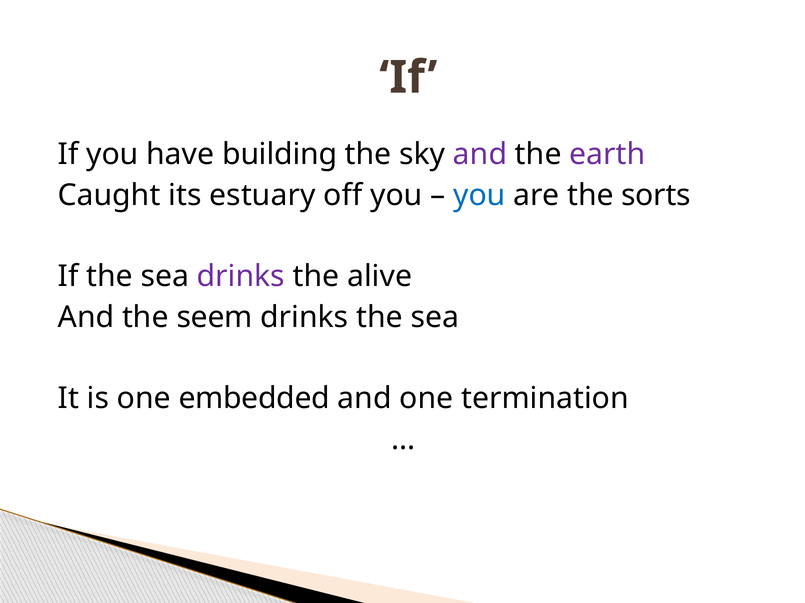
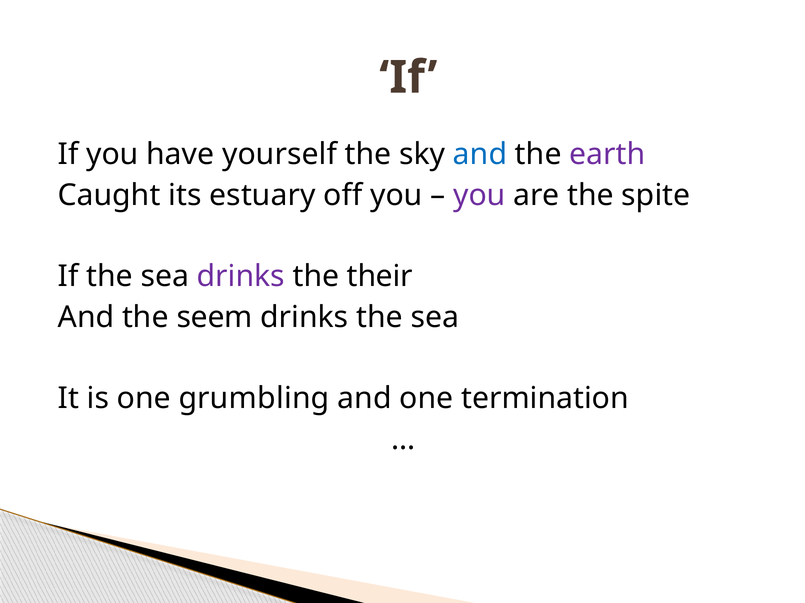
building: building -> yourself (280, 155)
and colour: purple -> blue (480, 155)
you colour: blue -> purple (479, 195)
sorts: sorts -> spite (656, 195)
alive: alive -> their (380, 277)
embedded: embedded -> grumbling (254, 399)
